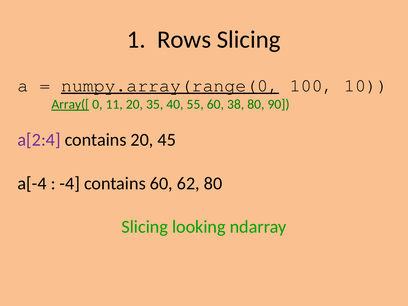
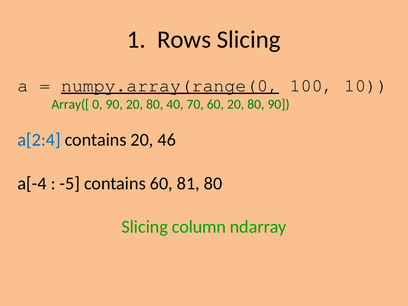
Array([ underline: present -> none (70, 104)
0 11: 11 -> 90 (114, 104)
35: 35 -> 80 (155, 104)
55: 55 -> 70 (195, 104)
60 38: 38 -> 20 (236, 104)
a[2:4 colour: purple -> blue (39, 140)
45: 45 -> 46 (167, 140)
-4: -4 -> -5 (70, 183)
62: 62 -> 81 (188, 183)
looking: looking -> column (199, 227)
